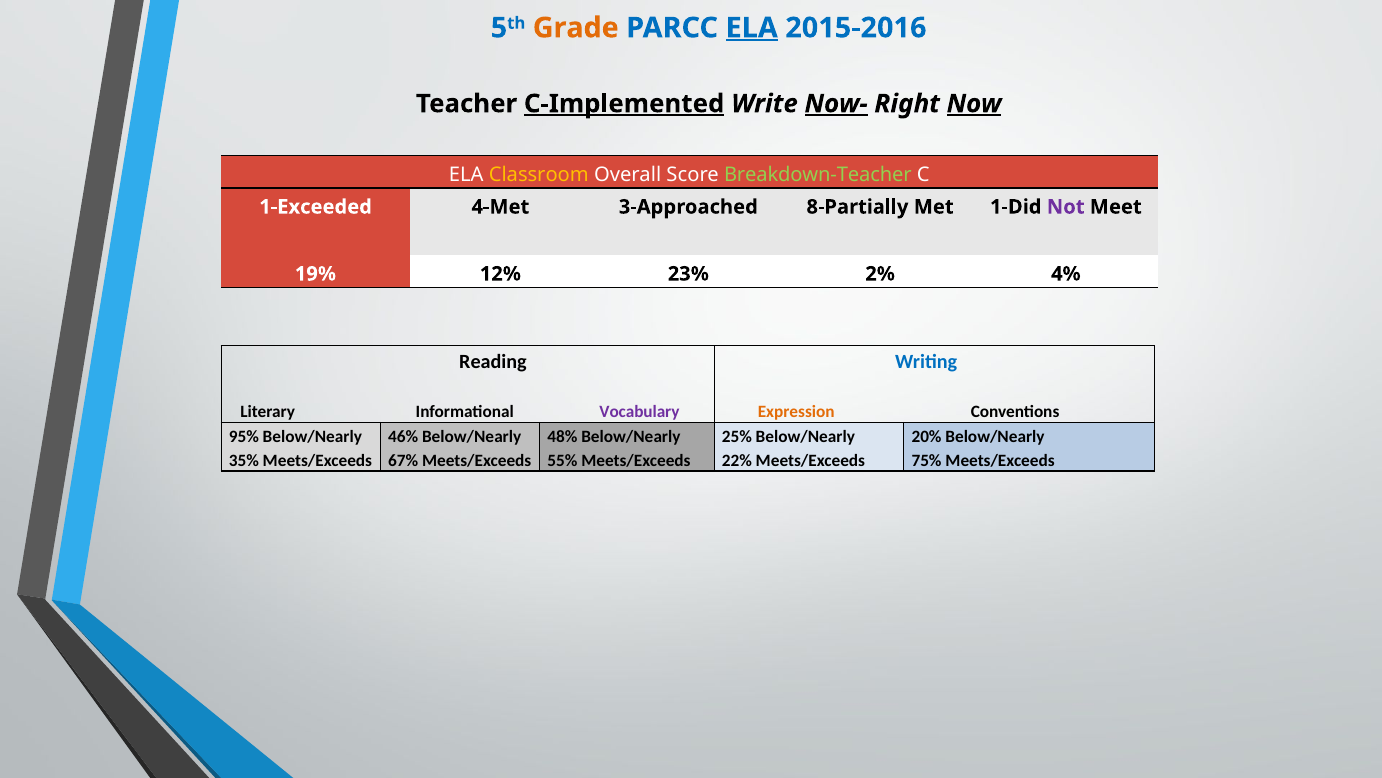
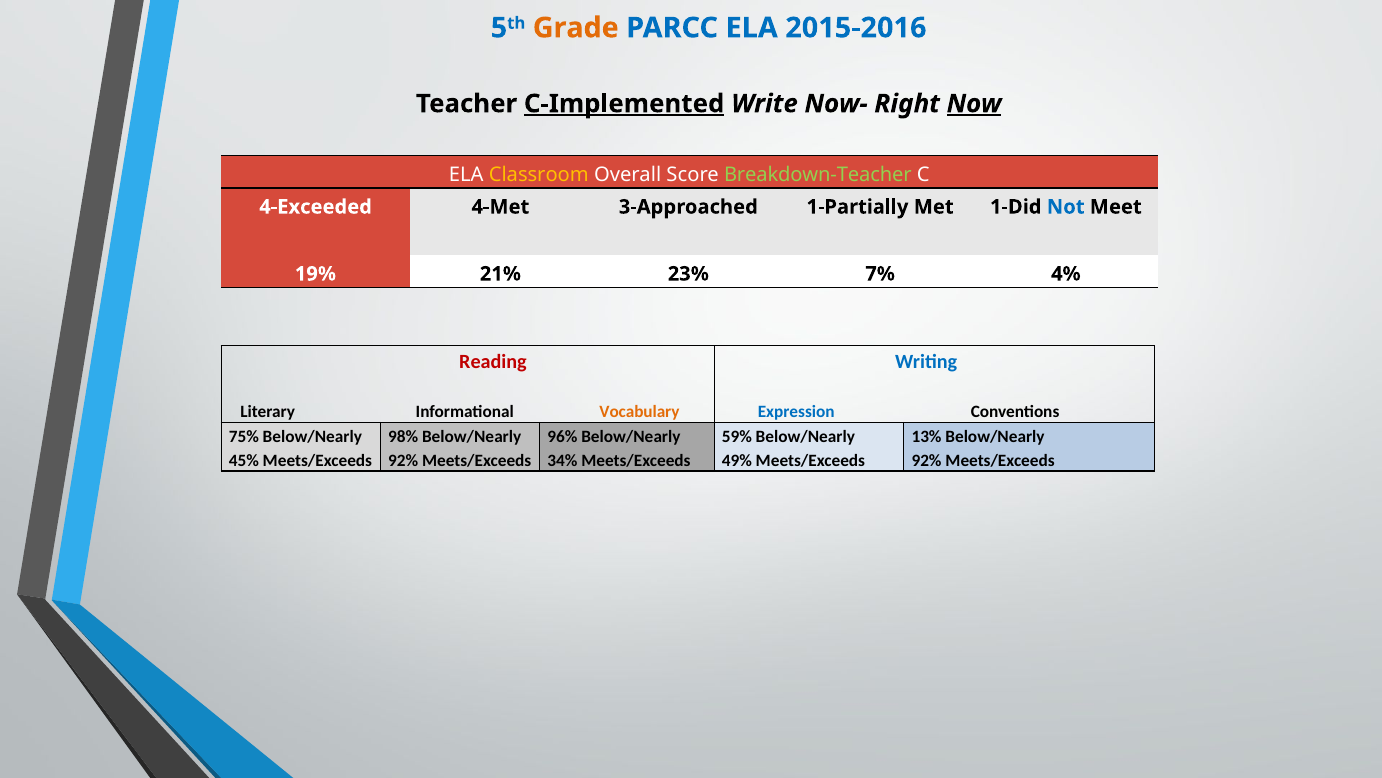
ELA underline: present -> none (752, 28)
Now- underline: present -> none (836, 104)
1-Exceeded: 1-Exceeded -> 4-Exceeded (316, 207)
8-Partially: 8-Partially -> 1-Partially (857, 207)
Not colour: purple -> blue (1066, 207)
12%: 12% -> 21% (500, 274)
2%: 2% -> 7% (880, 274)
Reading colour: black -> red (493, 362)
Vocabulary colour: purple -> orange (639, 412)
Expression colour: orange -> blue (796, 412)
95%: 95% -> 75% (244, 436)
46%: 46% -> 98% (403, 436)
48%: 48% -> 96% (562, 436)
25%: 25% -> 59% (737, 436)
20%: 20% -> 13% (927, 436)
35%: 35% -> 45% (244, 460)
67%: 67% -> 92% (403, 460)
55%: 55% -> 34% (562, 460)
22%: 22% -> 49% (737, 460)
75%: 75% -> 92% (927, 460)
